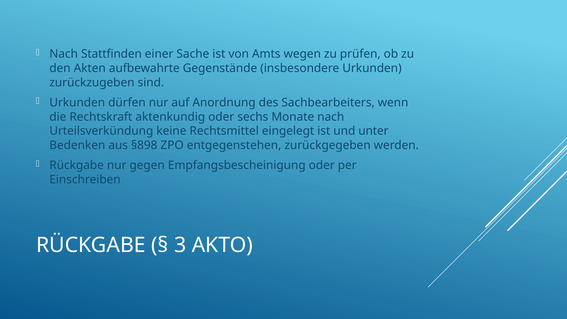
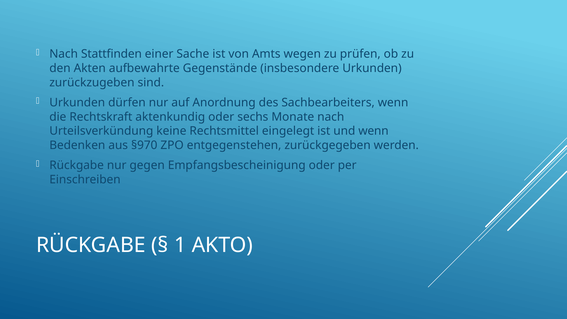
und unter: unter -> wenn (373, 131)
§898: §898 -> §970 (144, 145)
3: 3 -> 1 (180, 245)
